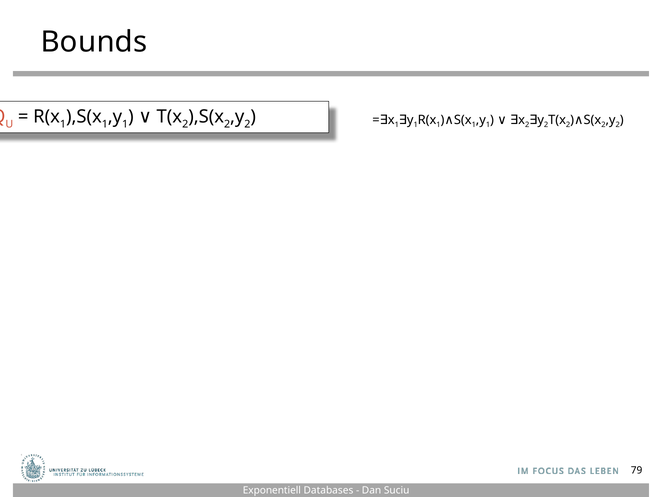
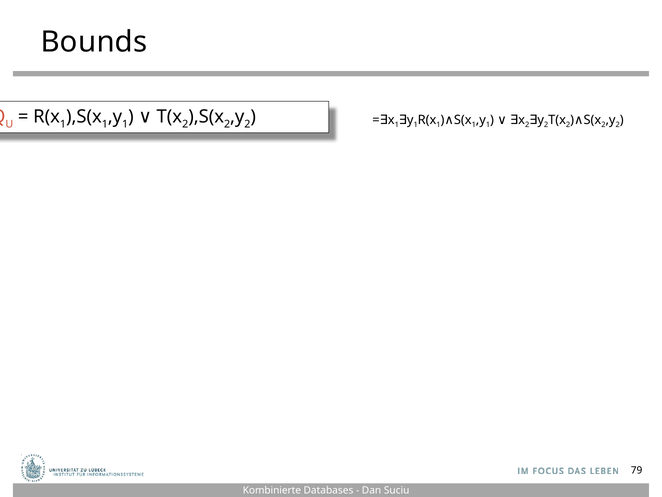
Exponentiell: Exponentiell -> Kombinierte (272, 490)
